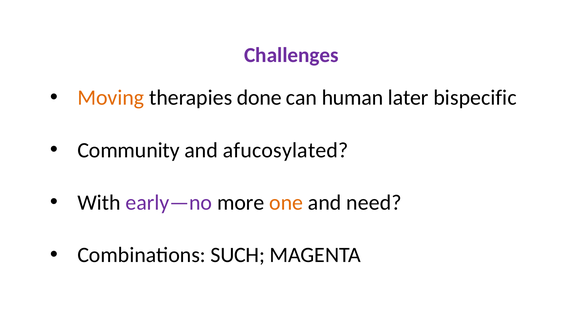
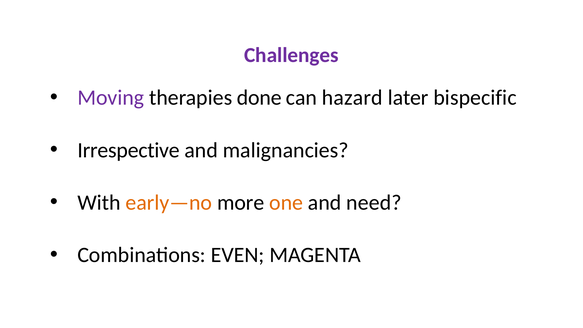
Moving colour: orange -> purple (111, 98)
human: human -> hazard (352, 98)
Community: Community -> Irrespective (129, 150)
afucosylated: afucosylated -> malignancies (286, 150)
early—no colour: purple -> orange (169, 203)
SUCH: SUCH -> EVEN (238, 255)
